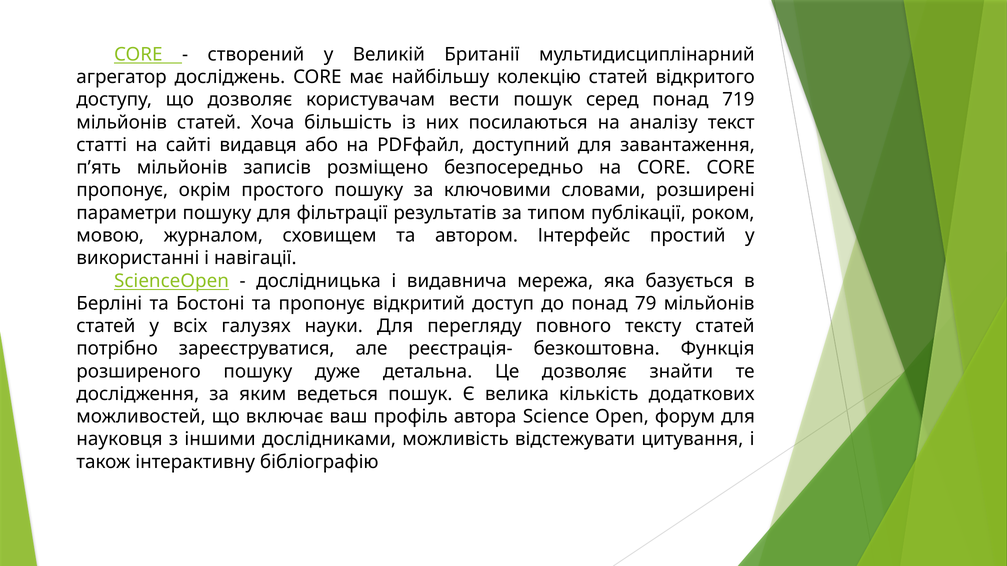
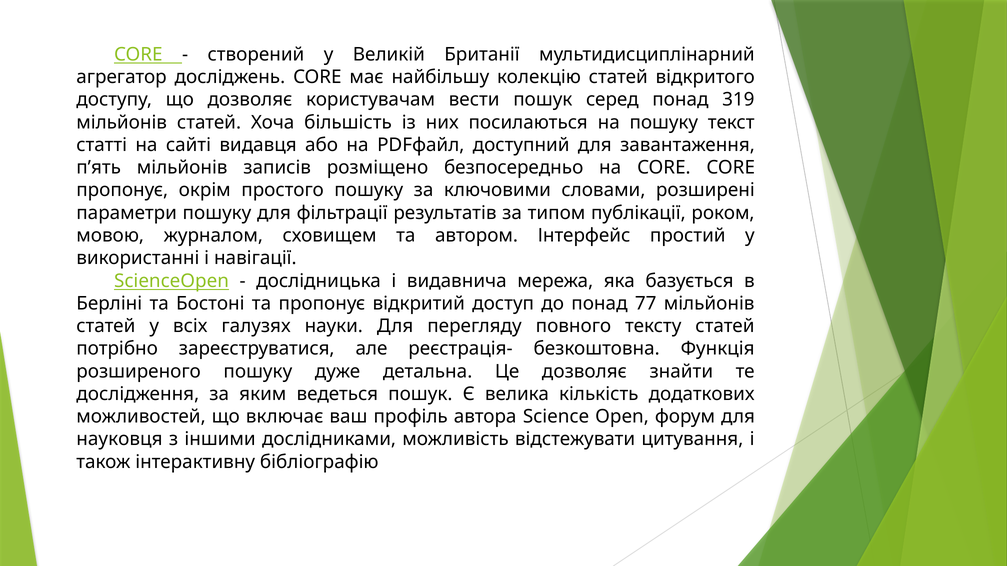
719: 719 -> 319 (738, 100)
на аналізу: аналізу -> пошуку (664, 122)
79: 79 -> 77 (646, 304)
